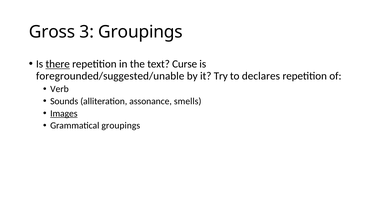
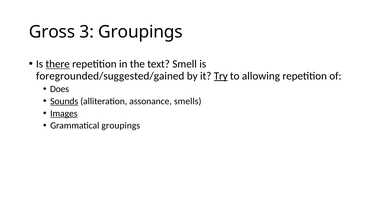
Curse: Curse -> Smell (185, 64)
foregrounded/suggested/unable: foregrounded/suggested/unable -> foregrounded/suggested/gained (110, 76)
Try underline: none -> present (221, 76)
declares: declares -> allowing (261, 76)
Verb: Verb -> Does (60, 89)
Sounds underline: none -> present (64, 101)
